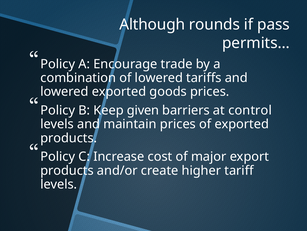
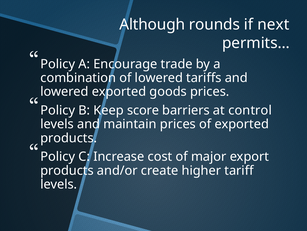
pass: pass -> next (273, 25)
given: given -> score (143, 110)
